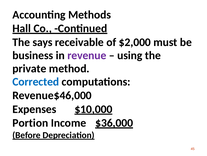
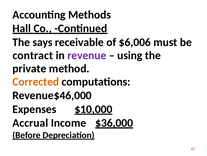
$2,000: $2,000 -> $6,006 (135, 42)
business: business -> contract (33, 55)
Corrected colour: blue -> orange (36, 81)
Portion: Portion -> Accrual (30, 122)
